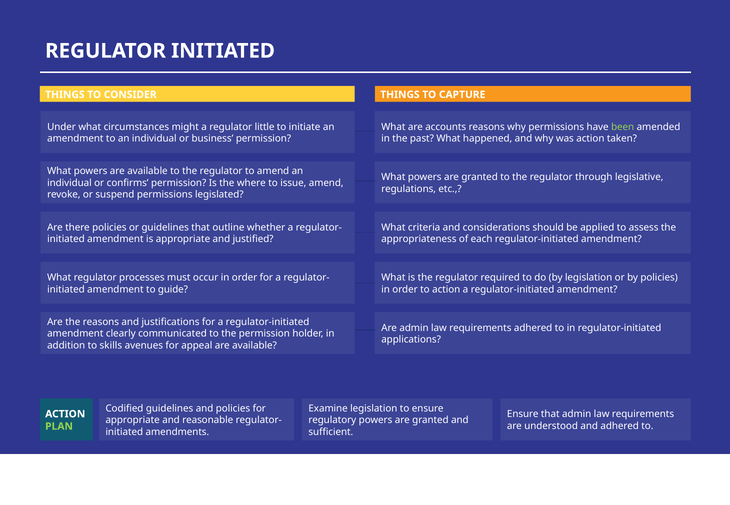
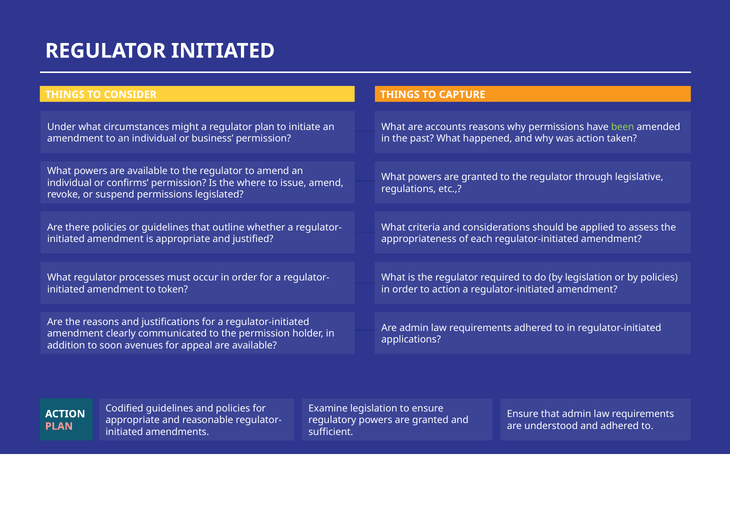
regulator little: little -> plan (265, 127)
guide: guide -> token (173, 290)
skills: skills -> soon (111, 346)
PLAN colour: light green -> pink (59, 427)
